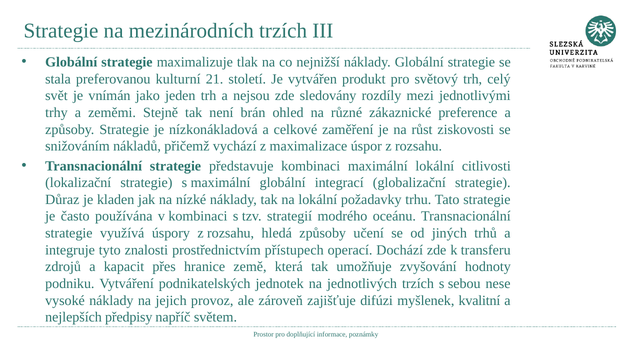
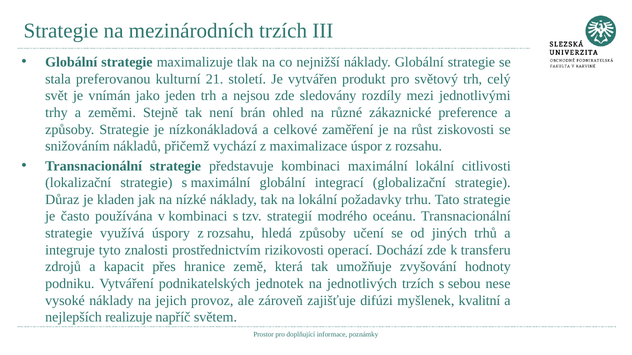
přístupech: přístupech -> rizikovosti (294, 250)
předpisy: předpisy -> realizuje (129, 318)
